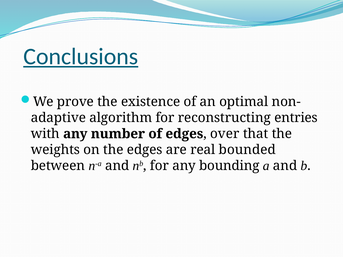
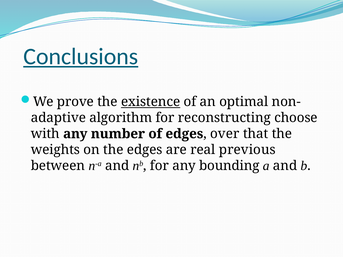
existence underline: none -> present (151, 102)
entries: entries -> choose (296, 118)
bounded: bounded -> previous (247, 150)
